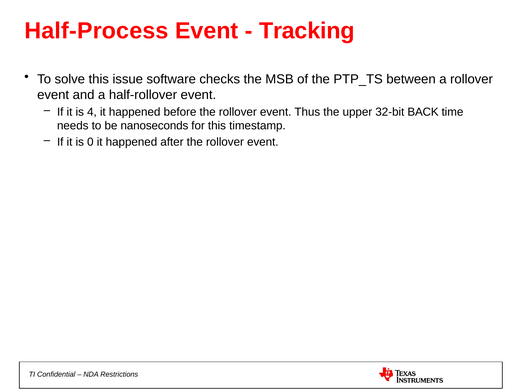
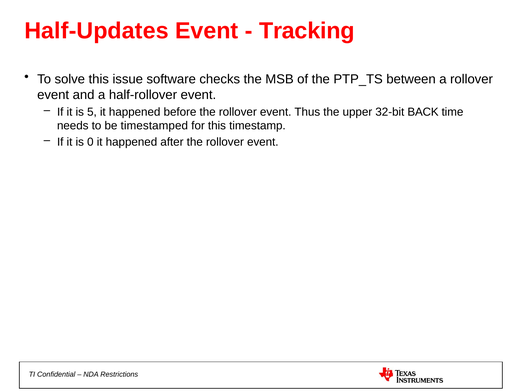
Half-Process: Half-Process -> Half-Updates (97, 31)
4: 4 -> 5 (92, 112)
nanoseconds: nanoseconds -> timestamped (154, 126)
